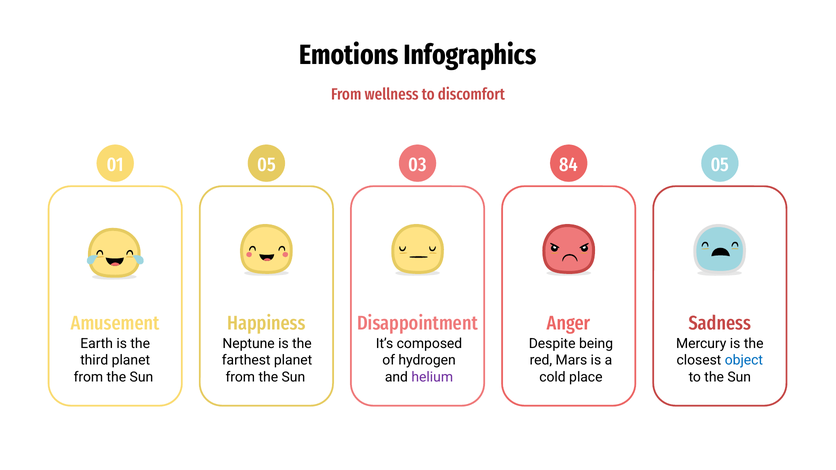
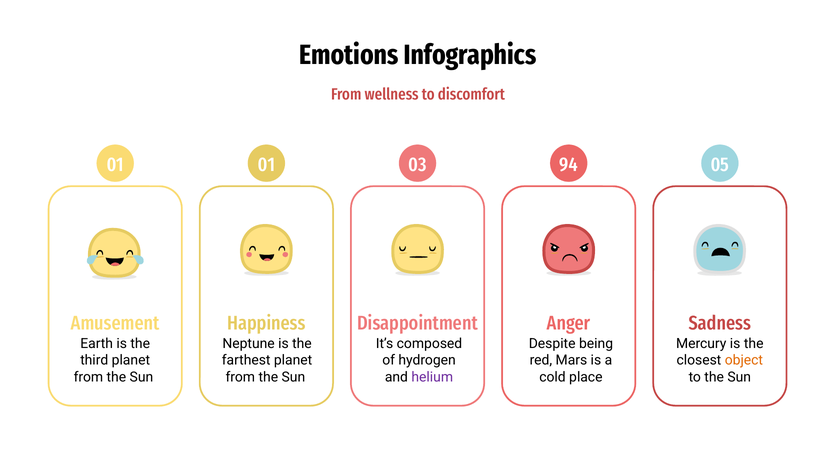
01 05: 05 -> 01 (266, 165)
84: 84 -> 94 (569, 165)
object colour: blue -> orange (744, 361)
